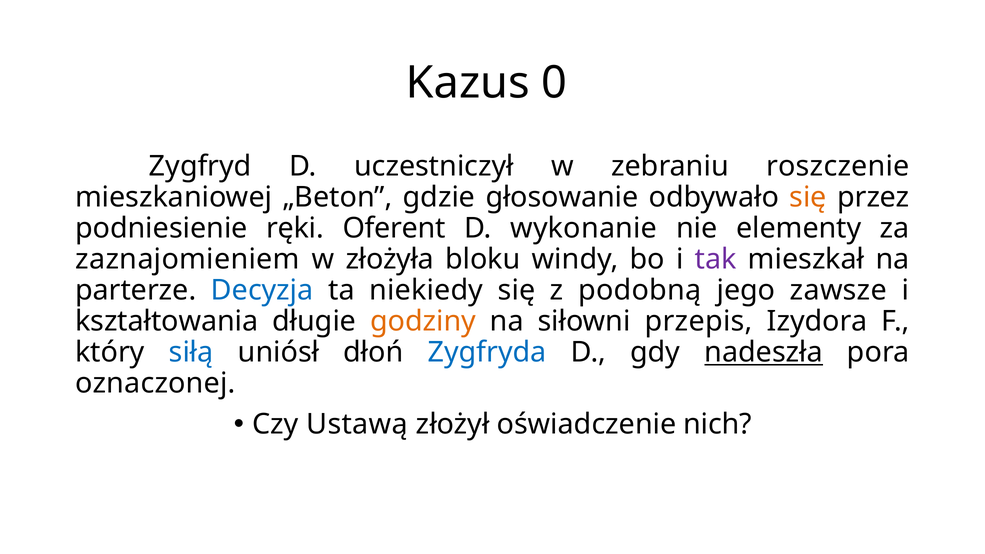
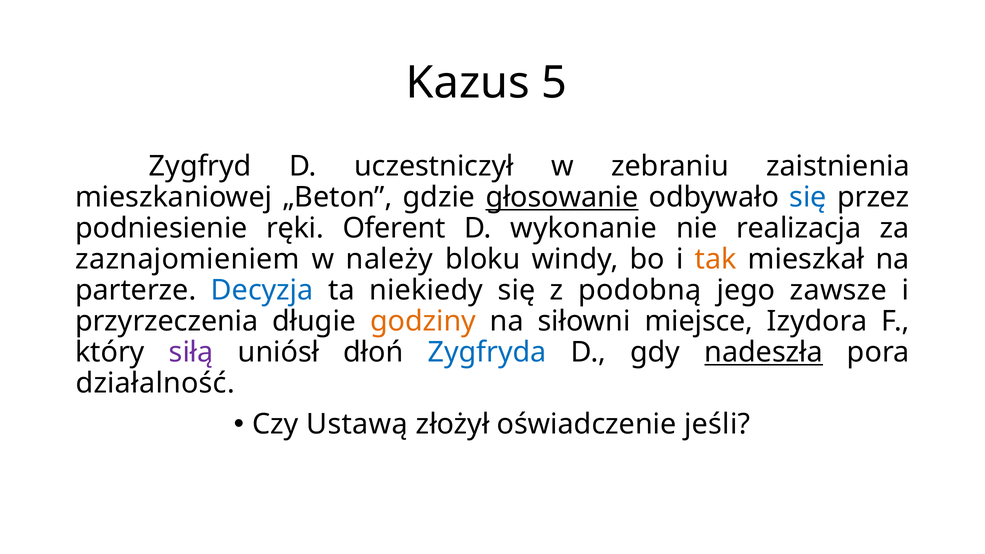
0: 0 -> 5 (554, 83)
roszczenie: roszczenie -> zaistnienia (838, 166)
głosowanie underline: none -> present (562, 197)
się colour: orange -> blue (808, 197)
elementy: elementy -> realizacja (799, 228)
złożyła: złożyła -> należy (390, 259)
tak colour: purple -> orange (716, 259)
kształtowania: kształtowania -> przyrzeczenia (167, 321)
przepis: przepis -> miejsce (699, 321)
siłą colour: blue -> purple (191, 352)
oznaczonej: oznaczonej -> działalność (155, 383)
nich: nich -> jeśli (717, 425)
